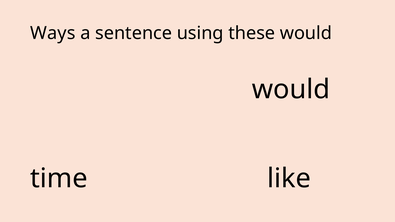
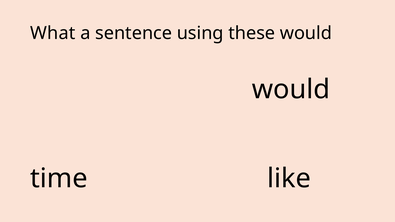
Ways: Ways -> What (53, 33)
